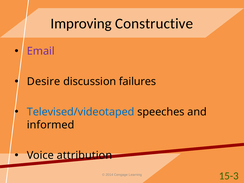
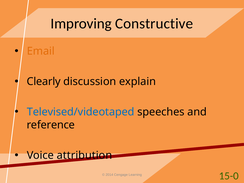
Email colour: purple -> orange (41, 51)
Desire: Desire -> Clearly (44, 82)
failures: failures -> explain (137, 82)
informed: informed -> reference (51, 125)
15-3: 15-3 -> 15-0 (229, 176)
